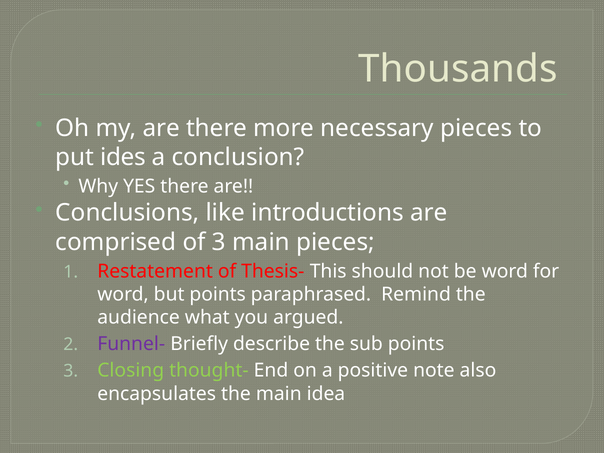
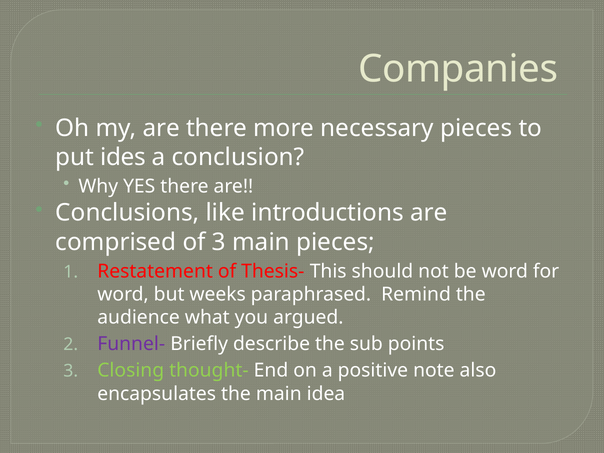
Thousands: Thousands -> Companies (458, 69)
but points: points -> weeks (218, 294)
